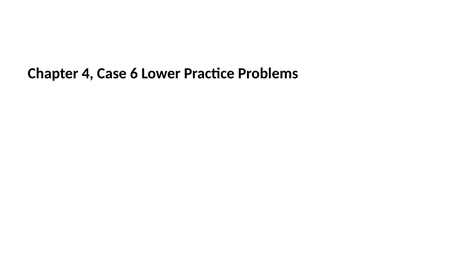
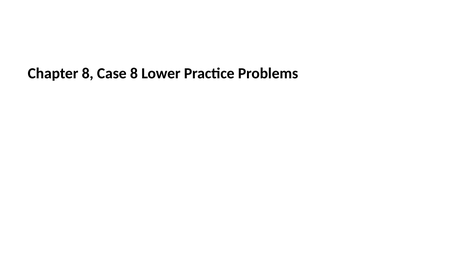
Chapter 4: 4 -> 8 (88, 73)
Case 6: 6 -> 8 (134, 73)
